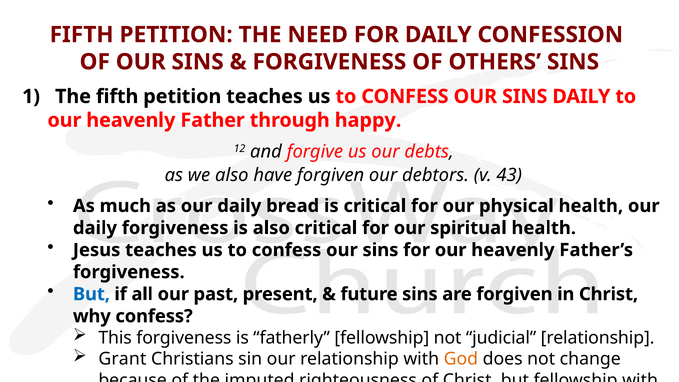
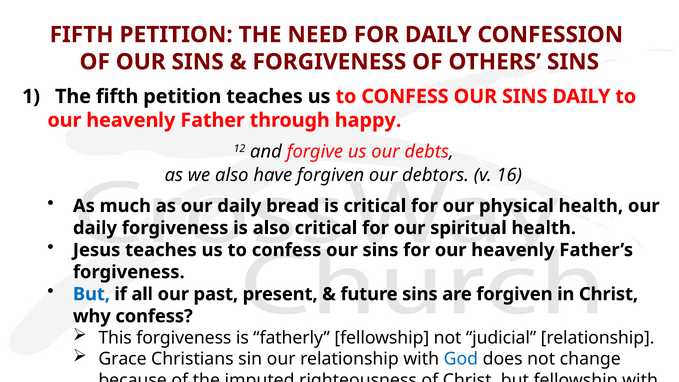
43: 43 -> 16 (509, 175)
Grant: Grant -> Grace (123, 359)
God colour: orange -> blue (461, 359)
